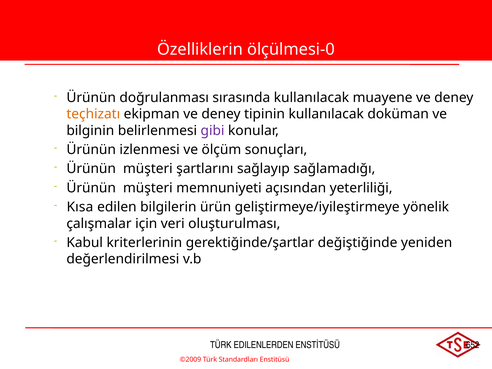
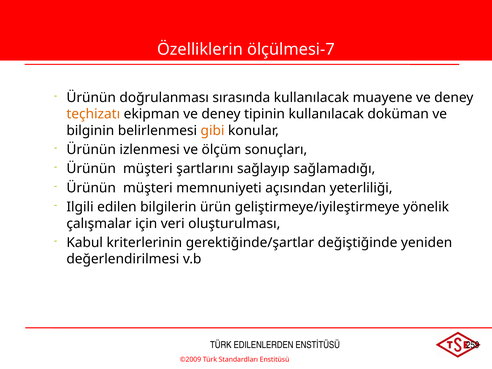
ölçülmesi-0: ölçülmesi-0 -> ölçülmesi-7 (291, 49)
gibi colour: purple -> orange (213, 131)
Kısa: Kısa -> Ilgili (80, 207)
652: 652 -> 259 (473, 345)
